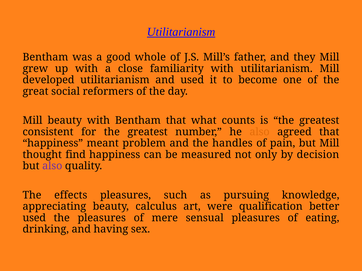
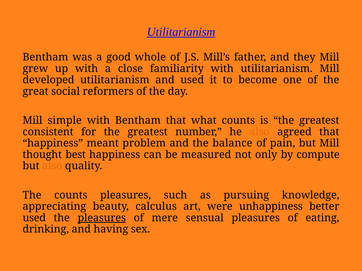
Mill beauty: beauty -> simple (65, 121)
handles: handles -> balance (232, 144)
find: find -> best (76, 155)
decision: decision -> compute (318, 155)
also colour: purple -> orange (52, 166)
The effects: effects -> counts (71, 195)
qualification: qualification -> unhappiness (271, 207)
pleasures underline: none -> present (102, 218)
